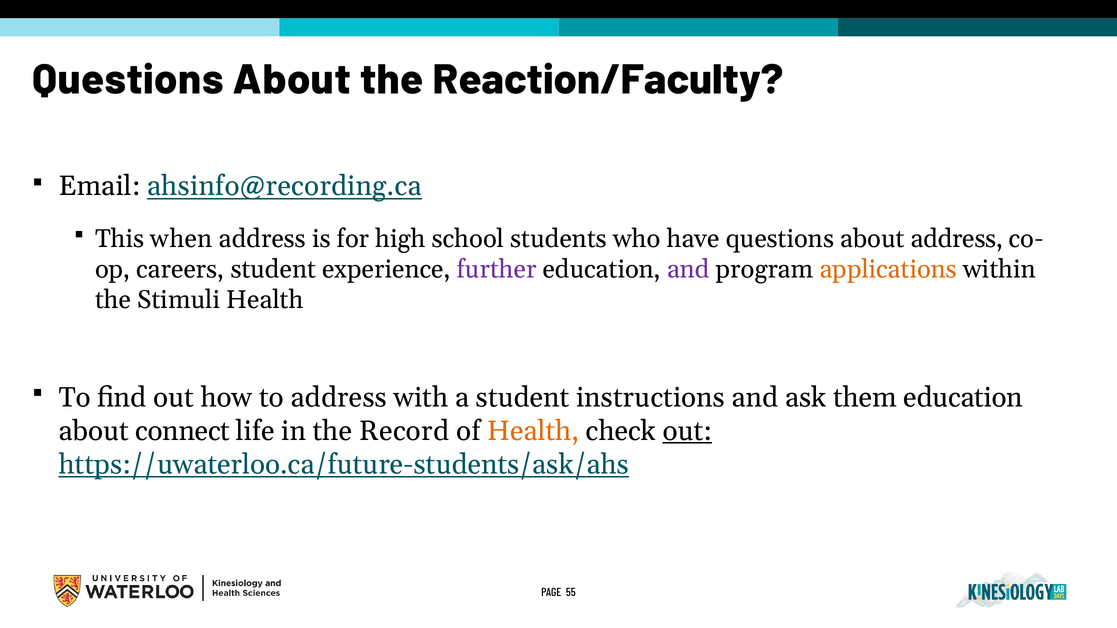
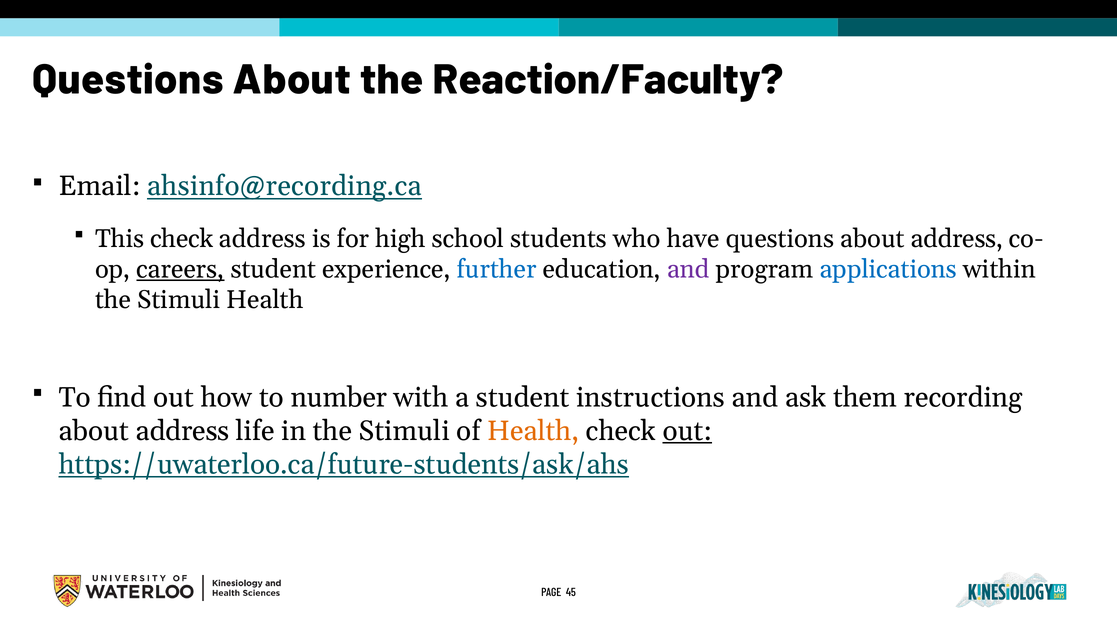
This when: when -> check (182, 239)
careers underline: none -> present (180, 269)
further colour: purple -> blue (497, 269)
applications colour: orange -> blue (888, 269)
to address: address -> number (339, 398)
them education: education -> recording (963, 398)
connect: connect -> address (183, 431)
in the Record: Record -> Stimuli (404, 431)
55: 55 -> 45 (571, 593)
